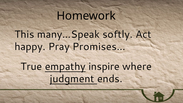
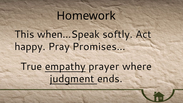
many…Speak: many…Speak -> when…Speak (68, 34)
inspire: inspire -> prayer (104, 66)
